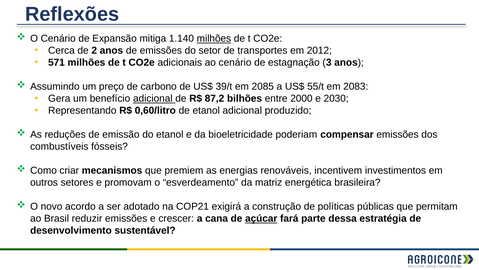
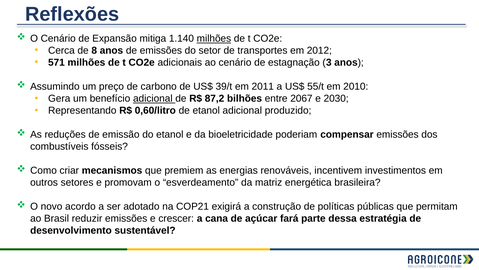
2: 2 -> 8 (94, 50)
2085: 2085 -> 2011 (263, 86)
2083: 2083 -> 2010 (356, 86)
2000: 2000 -> 2067 (301, 98)
açúcar underline: present -> none (261, 218)
